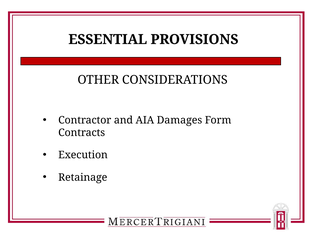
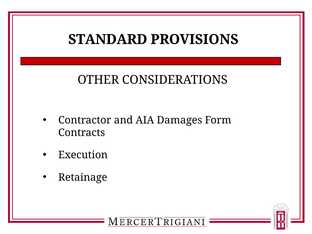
ESSENTIAL: ESSENTIAL -> STANDARD (108, 39)
